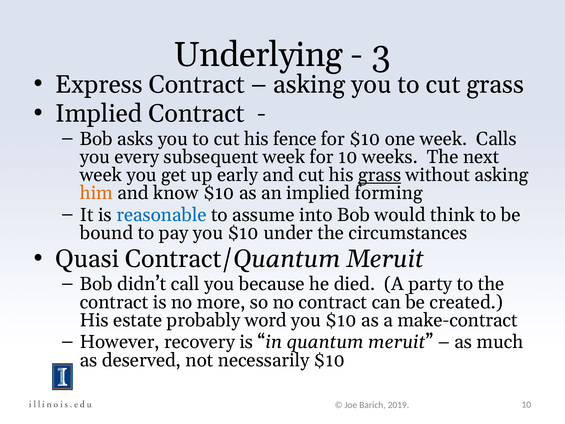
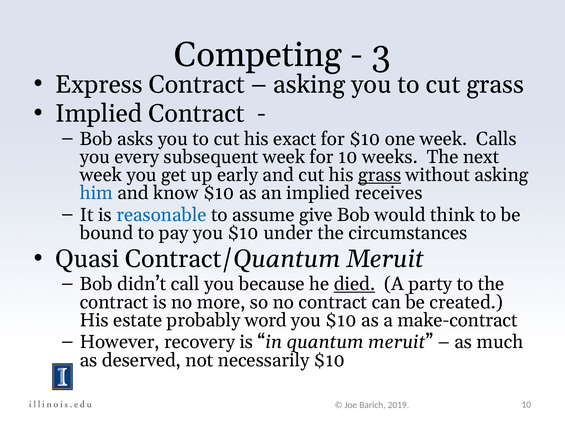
Underlying: Underlying -> Competing (258, 55)
fence: fence -> exact (295, 139)
him colour: orange -> blue (96, 193)
forming: forming -> receives (389, 193)
into: into -> give (316, 215)
died underline: none -> present (354, 284)
